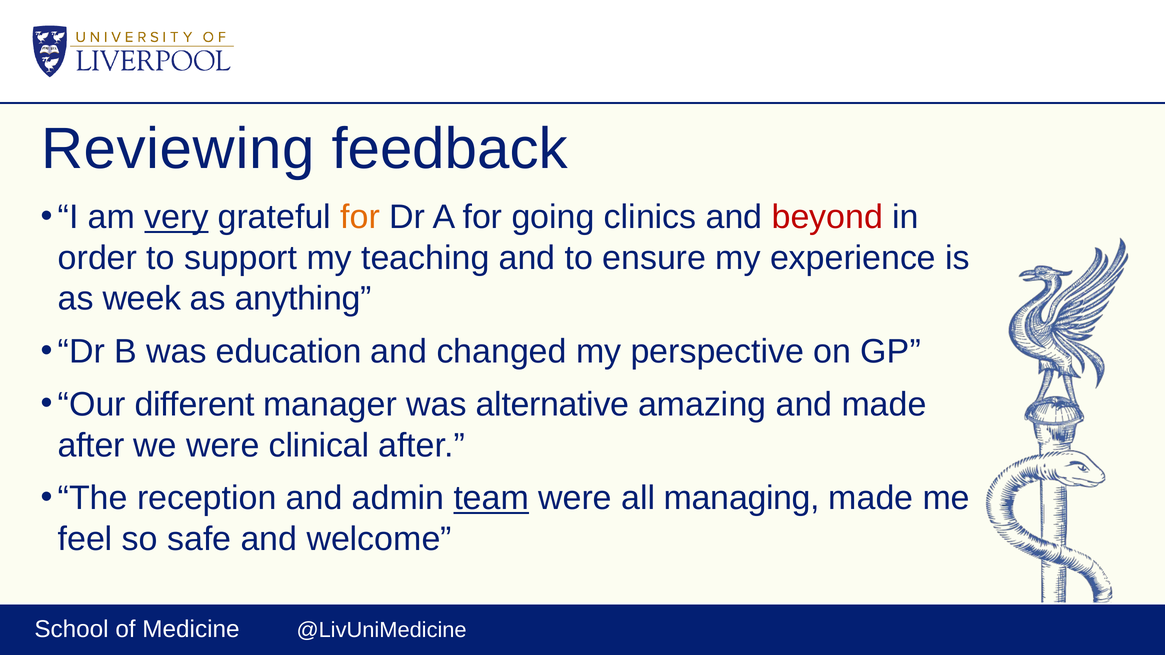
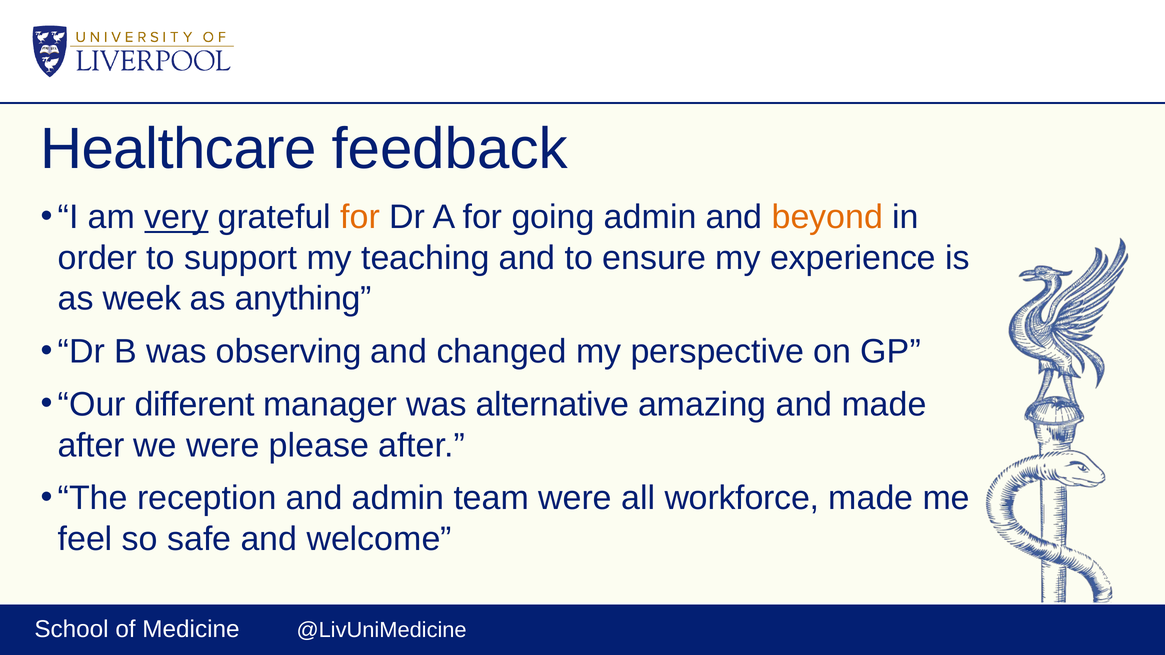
Reviewing: Reviewing -> Healthcare (178, 149)
going clinics: clinics -> admin (650, 217)
beyond colour: red -> orange (827, 217)
education: education -> observing (289, 352)
clinical: clinical -> please (319, 446)
team underline: present -> none (491, 499)
managing: managing -> workforce (742, 499)
